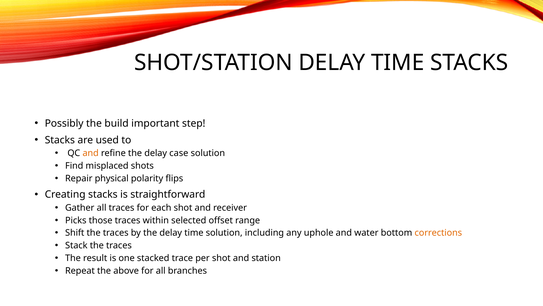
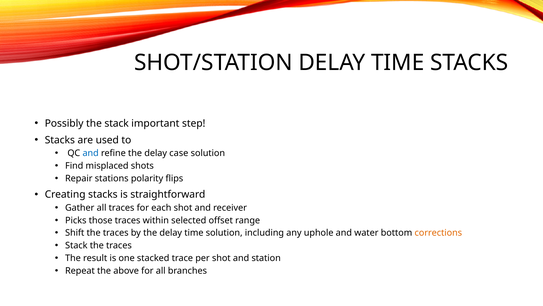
the build: build -> stack (117, 123)
and colour: orange -> blue (91, 153)
physical: physical -> stations (112, 178)
